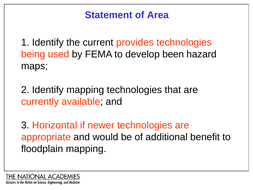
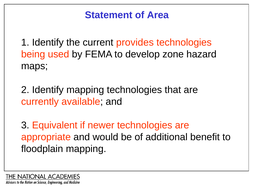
been: been -> zone (173, 54)
Horizontal: Horizontal -> Equivalent (55, 125)
